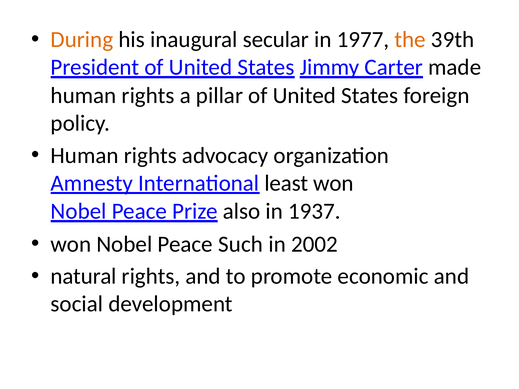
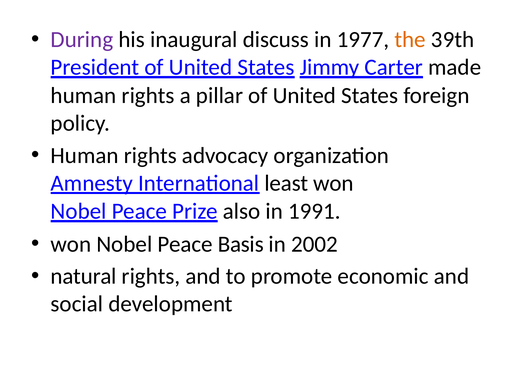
During colour: orange -> purple (82, 40)
secular: secular -> discuss (276, 40)
1937: 1937 -> 1991 (315, 211)
Such: Such -> Basis (241, 244)
